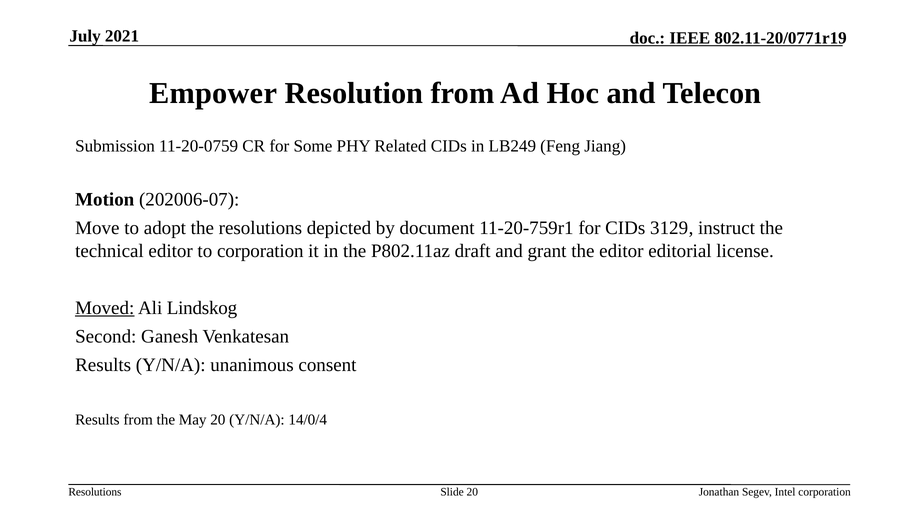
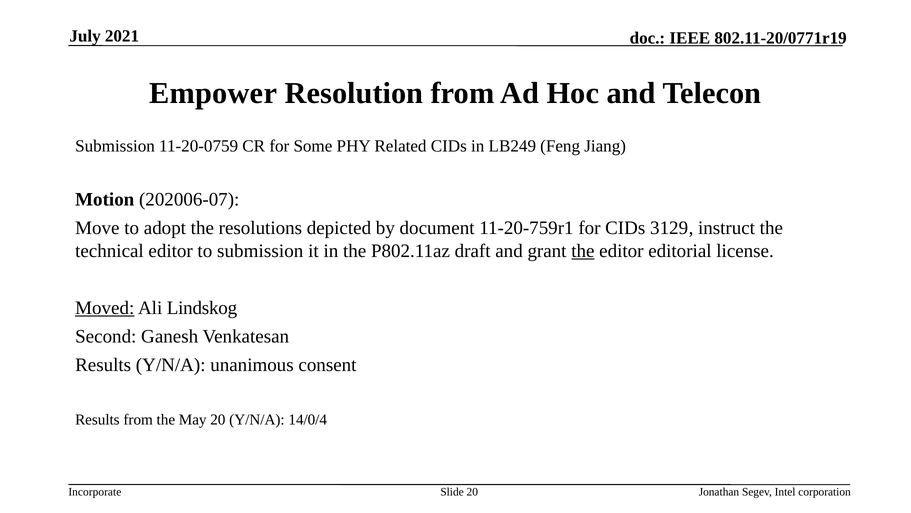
to corporation: corporation -> submission (260, 251)
the underline: none -> present (583, 251)
Resolutions: Resolutions -> Incorporate (95, 491)
